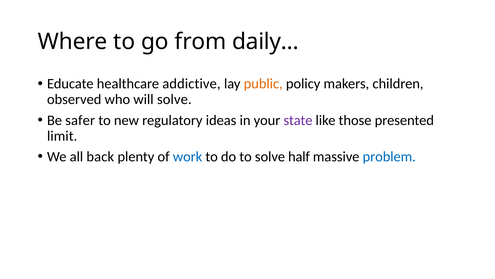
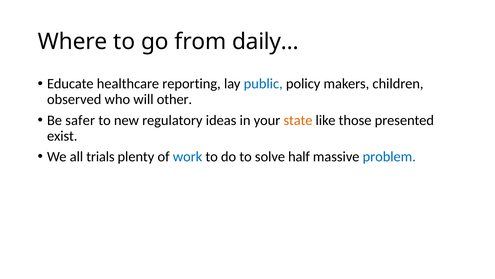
addictive: addictive -> reporting (192, 84)
public colour: orange -> blue (263, 84)
will solve: solve -> other (174, 99)
state colour: purple -> orange (298, 120)
limit: limit -> exist (62, 136)
back: back -> trials (100, 156)
